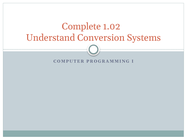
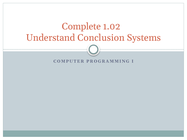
Conversion: Conversion -> Conclusion (101, 38)
